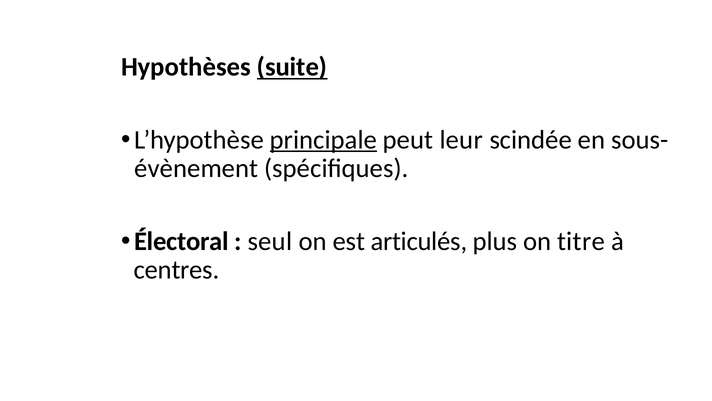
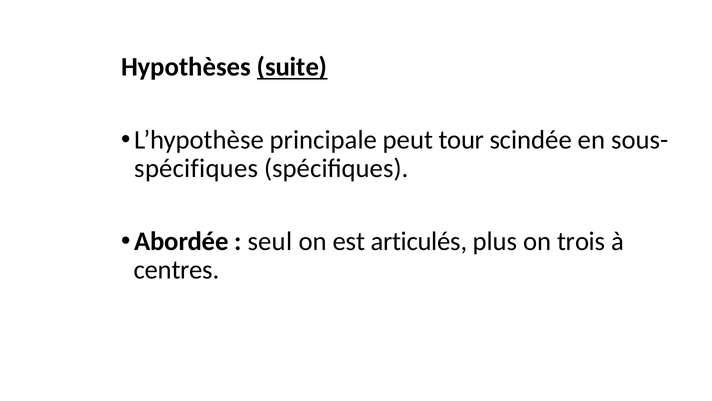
principale underline: present -> none (323, 140)
leur: leur -> tour (462, 140)
évènement: évènement -> spécifiques (196, 168)
Électoral: Électoral -> Abordée (182, 241)
titre: titre -> trois (581, 241)
